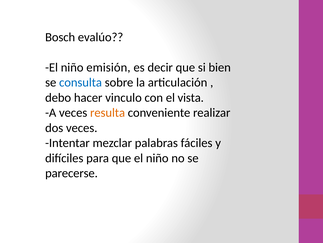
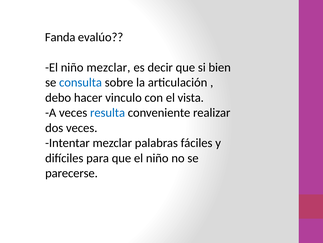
Bosch: Bosch -> Fanda (60, 37)
niño emisión: emisión -> mezclar (108, 67)
resulta colour: orange -> blue (108, 112)
